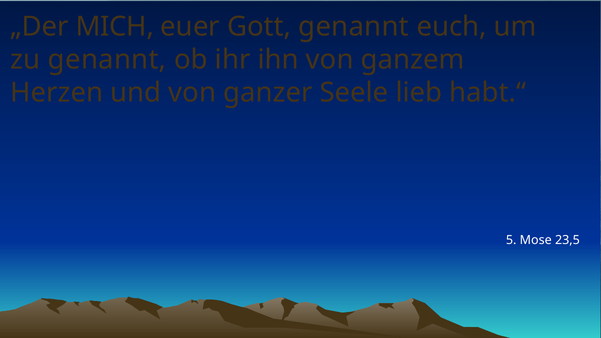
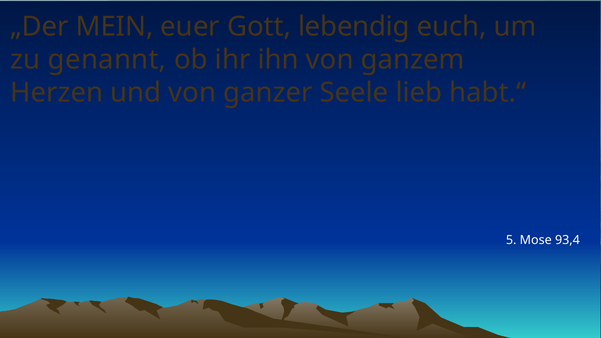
MICH: MICH -> MEIN (115, 27)
Gott genannt: genannt -> lebendig (354, 27)
23,5: 23,5 -> 93,4 (567, 240)
